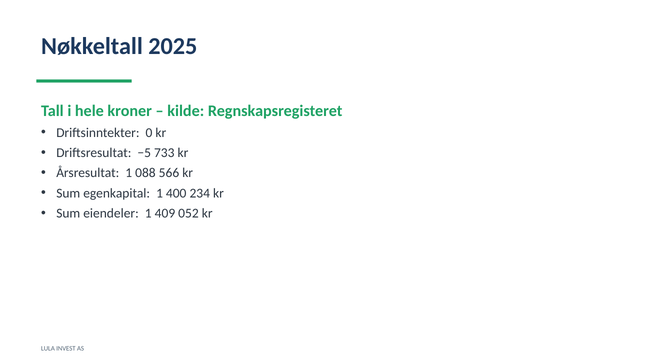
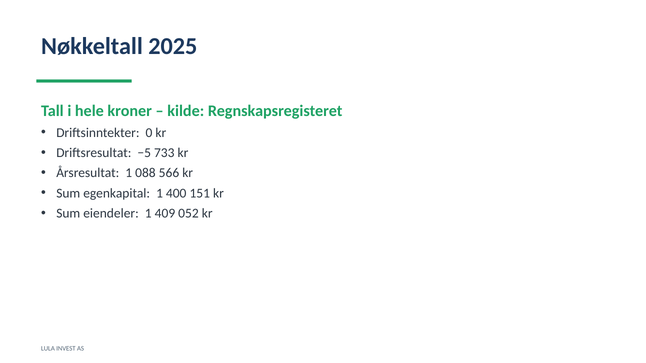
234: 234 -> 151 (200, 193)
